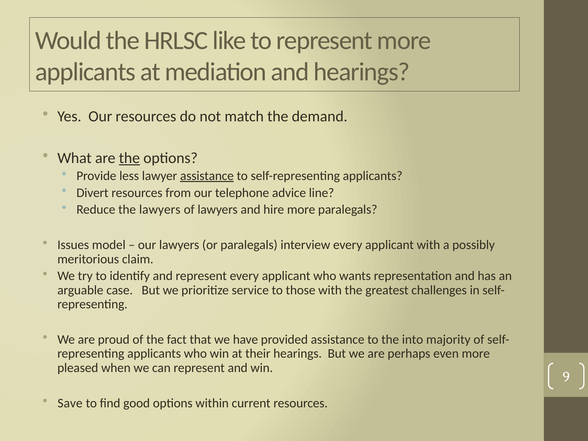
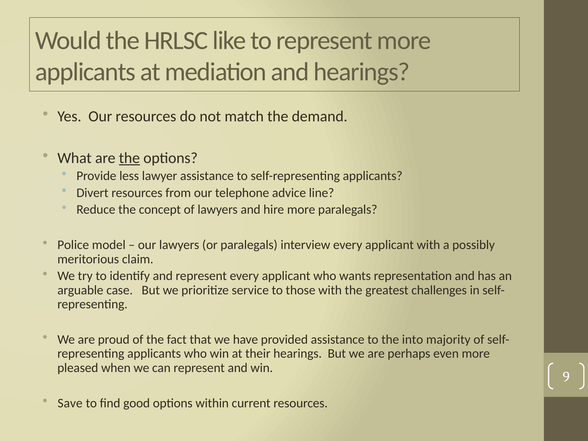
assistance underline: present -> none (207, 176)
the lawyers: lawyers -> concept (160, 210)
Issues: Issues -> Police (73, 245)
